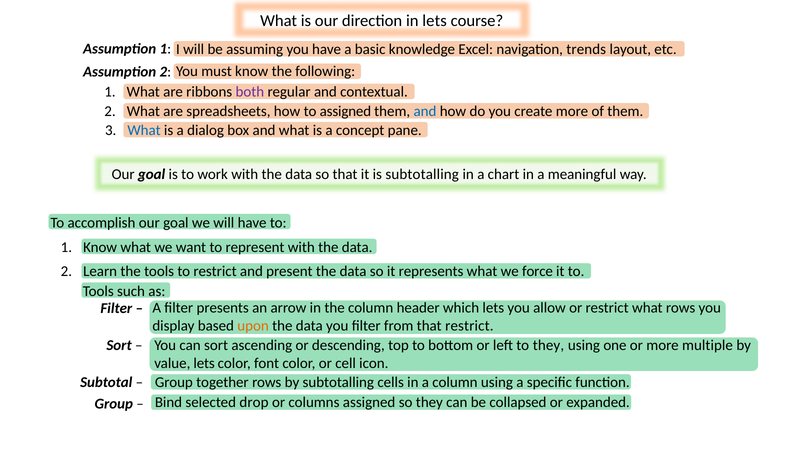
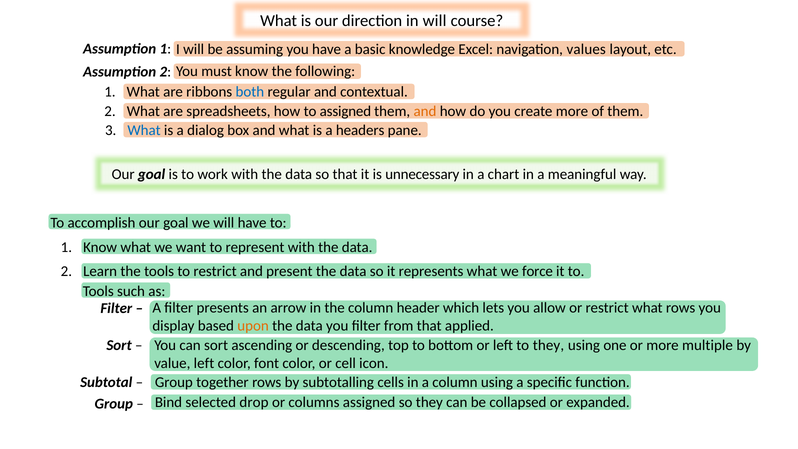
in lets: lets -> will (435, 21)
trends: trends -> values (586, 49)
both colour: purple -> blue (250, 92)
and colour: blue -> orange (425, 111)
concept: concept -> headers (360, 130)
is subtotalling: subtotalling -> unnecessary (422, 174)
that restrict: restrict -> applied (469, 326)
value lets: lets -> left (204, 363)
